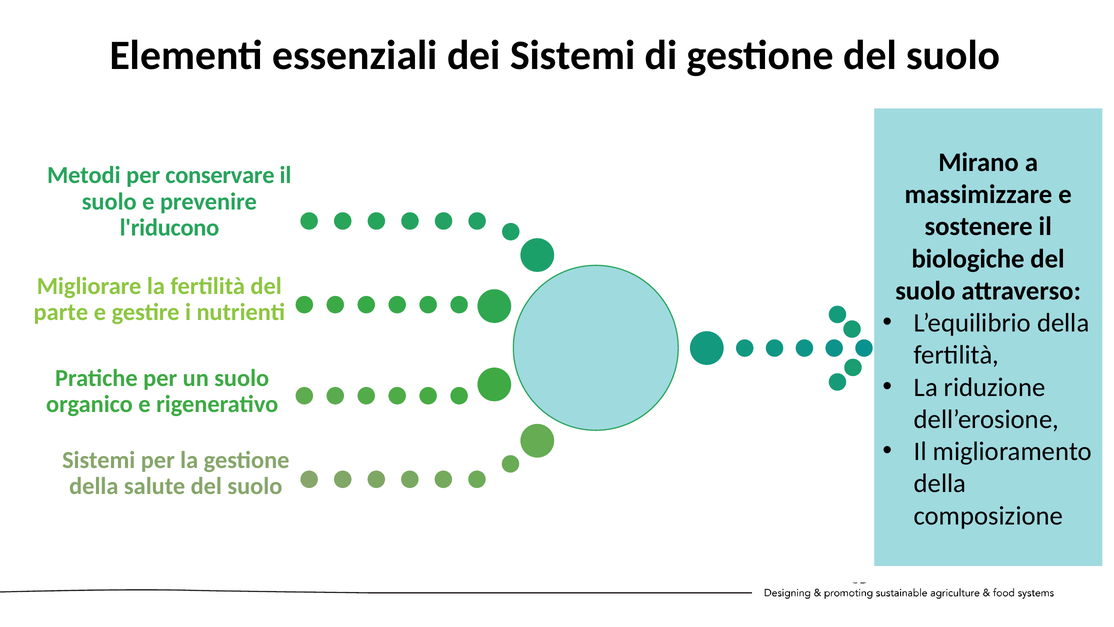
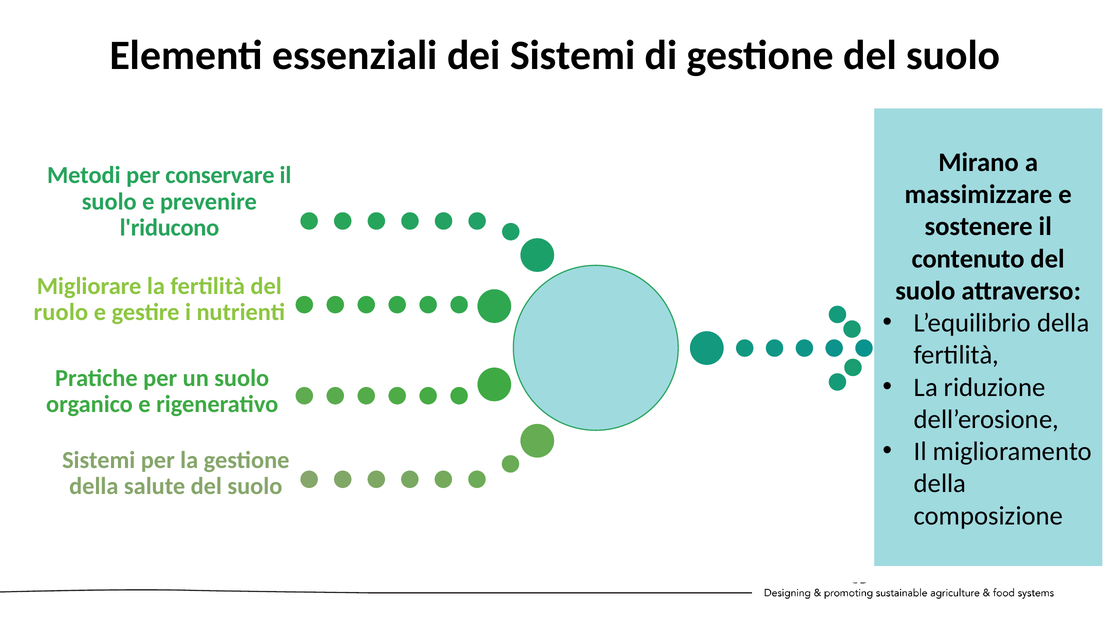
biologiche: biologiche -> contenuto (968, 259)
parte: parte -> ruolo (61, 312)
